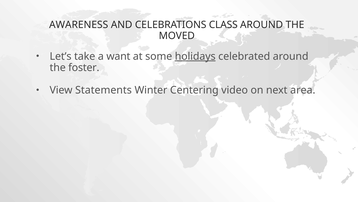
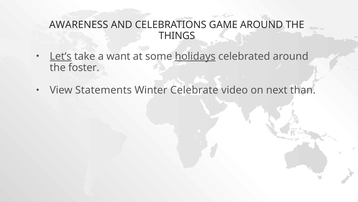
CLASS: CLASS -> GAME (223, 25)
MOVED: MOVED -> THINGS (177, 36)
Let’s underline: none -> present (61, 56)
Centering: Centering -> Celebrate (194, 90)
area: area -> than (303, 90)
